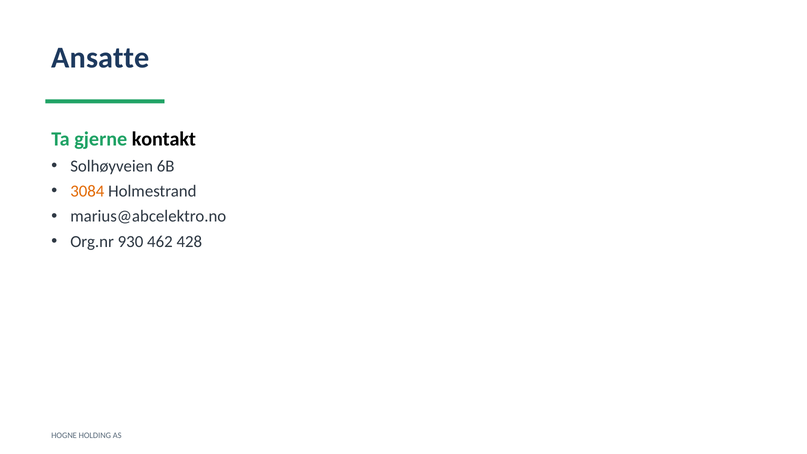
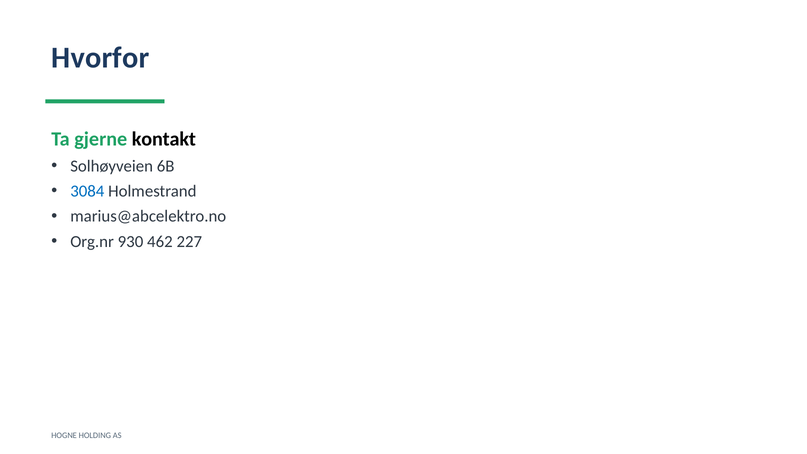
Ansatte: Ansatte -> Hvorfor (100, 58)
3084 colour: orange -> blue (87, 191)
428: 428 -> 227 (189, 242)
